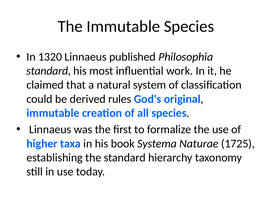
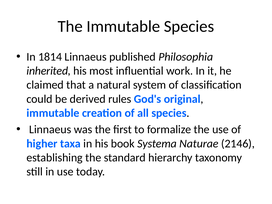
1320: 1320 -> 1814 (50, 57)
standard: standard -> inherited (49, 71)
1725: 1725 -> 2146 (238, 144)
